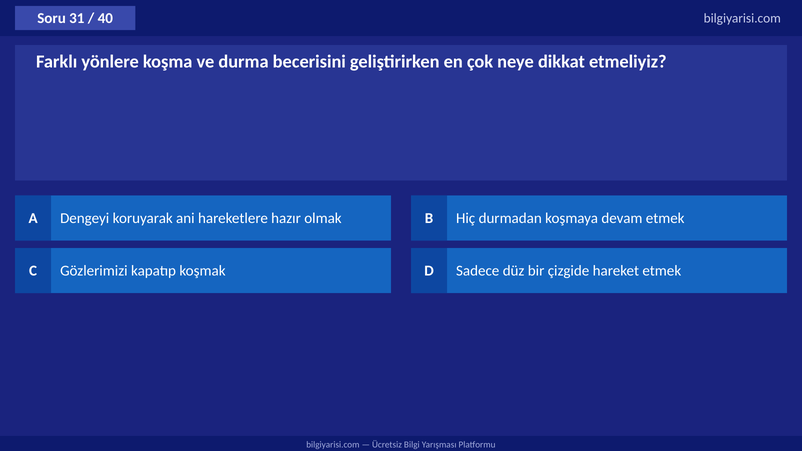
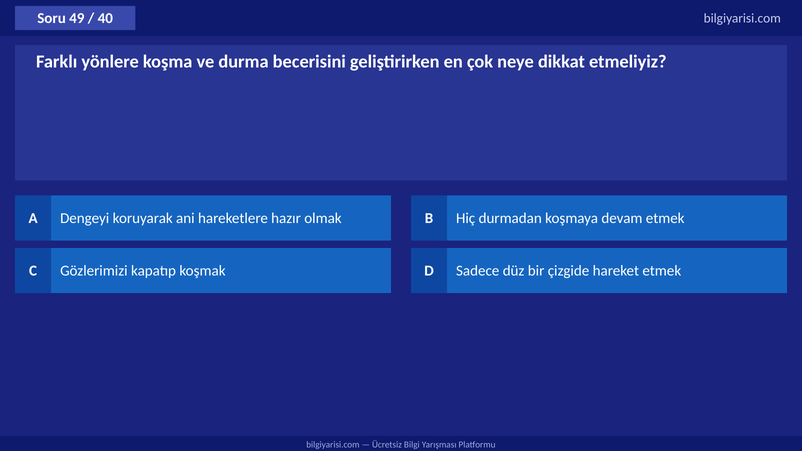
31: 31 -> 49 (77, 18)
